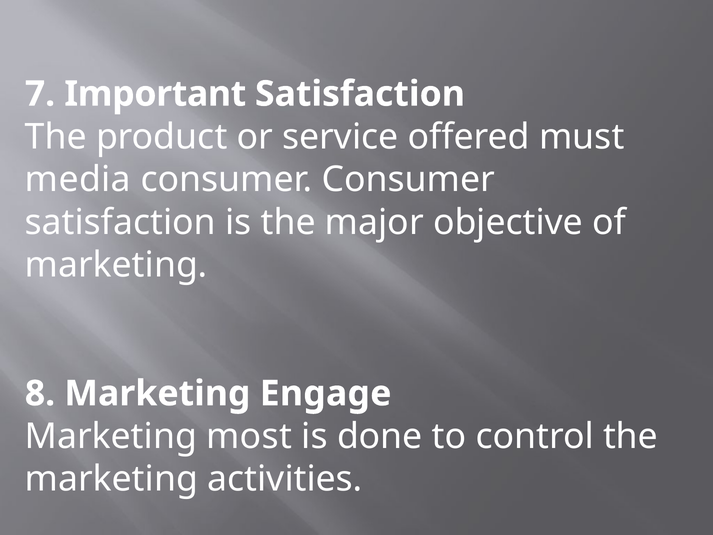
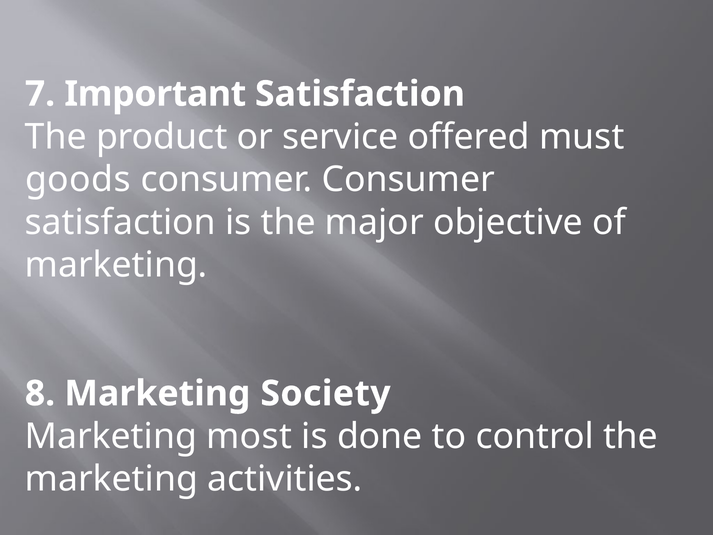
media: media -> goods (78, 179)
Engage: Engage -> Society (326, 393)
